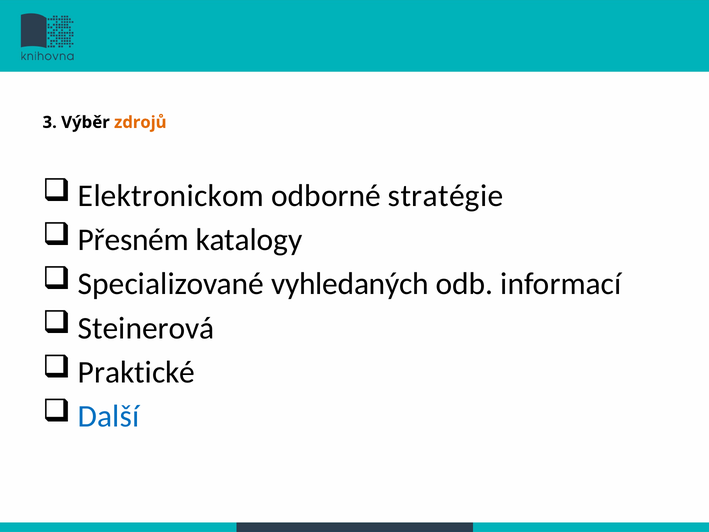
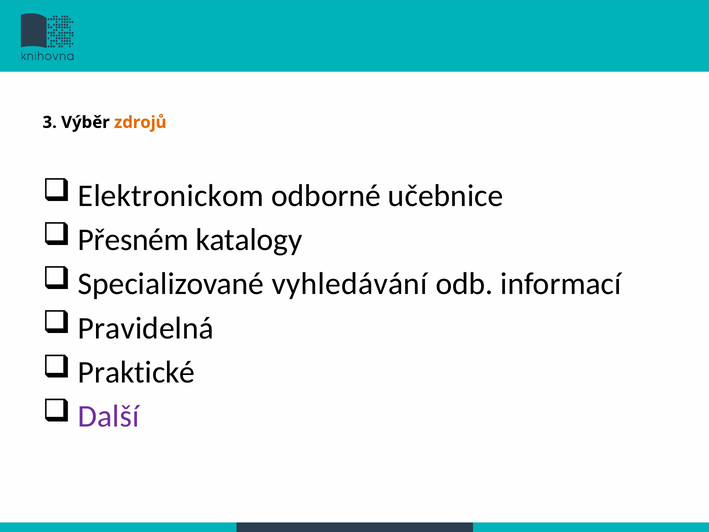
stratégie: stratégie -> učebnice (446, 196)
vyhledaných: vyhledaných -> vyhledávání (350, 284)
Steinerová: Steinerová -> Pravidelná (146, 328)
Další colour: blue -> purple (109, 416)
